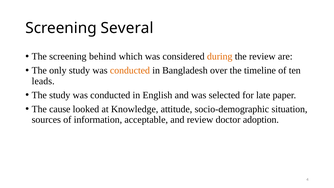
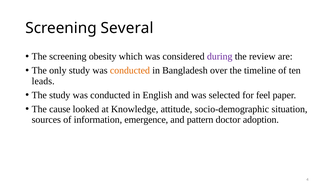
behind: behind -> obesity (103, 56)
during colour: orange -> purple (220, 56)
late: late -> feel (263, 95)
acceptable: acceptable -> emergence (146, 120)
and review: review -> pattern (200, 120)
